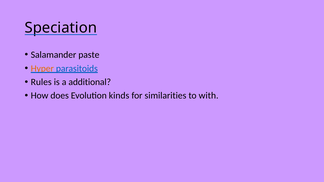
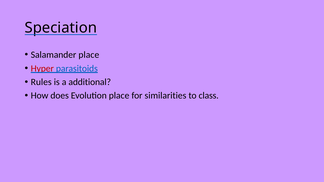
Salamander paste: paste -> place (89, 55)
Hyper colour: orange -> red (42, 69)
Evolution kinds: kinds -> place (119, 96)
with: with -> class (209, 96)
